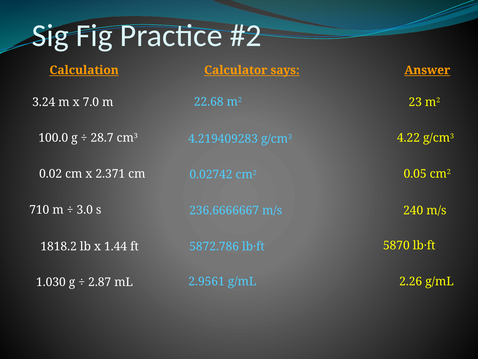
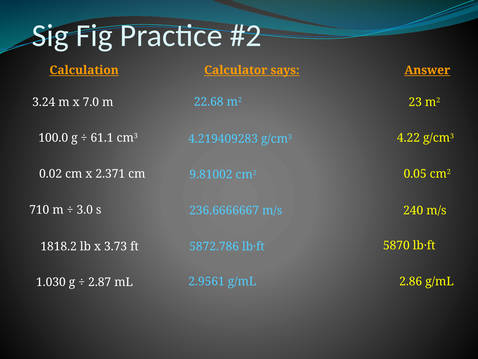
28.7: 28.7 -> 61.1 (102, 138)
0.02742: 0.02742 -> 9.81002 (211, 174)
1.44: 1.44 -> 3.73 (116, 246)
2.26: 2.26 -> 2.86 (411, 281)
